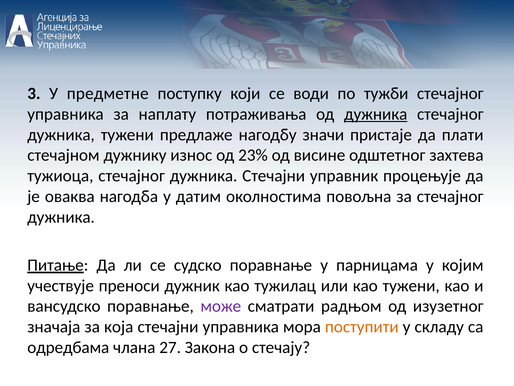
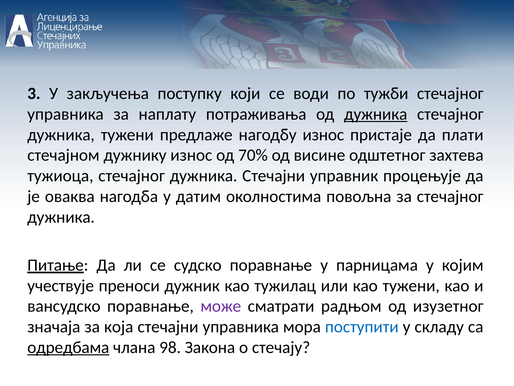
предметне: предметне -> закључења (108, 93)
нагодбу значи: значи -> износ (323, 135)
23%: 23% -> 70% (253, 155)
поступити colour: orange -> blue (362, 326)
одредбама underline: none -> present (68, 347)
27: 27 -> 98 (170, 347)
